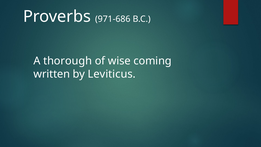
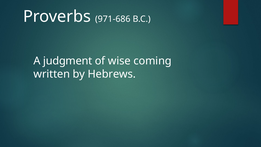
thorough: thorough -> judgment (68, 61)
Leviticus: Leviticus -> Hebrews (112, 74)
